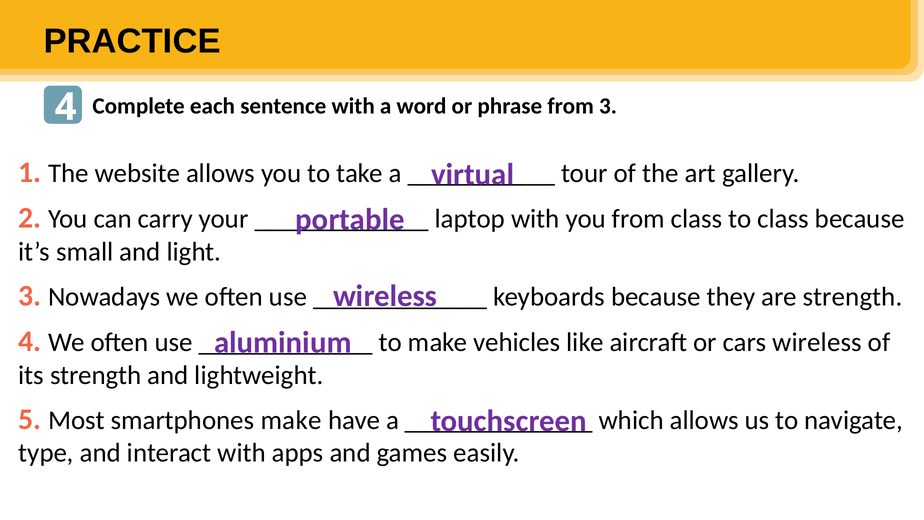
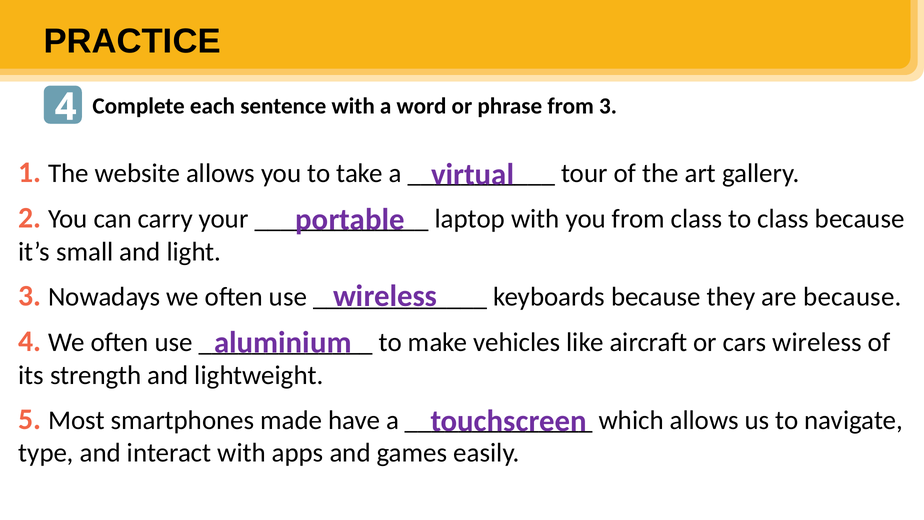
are strength: strength -> because (852, 297)
smartphones make: make -> made (291, 420)
